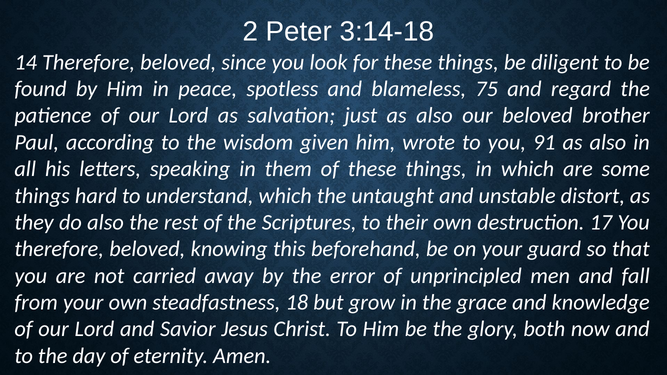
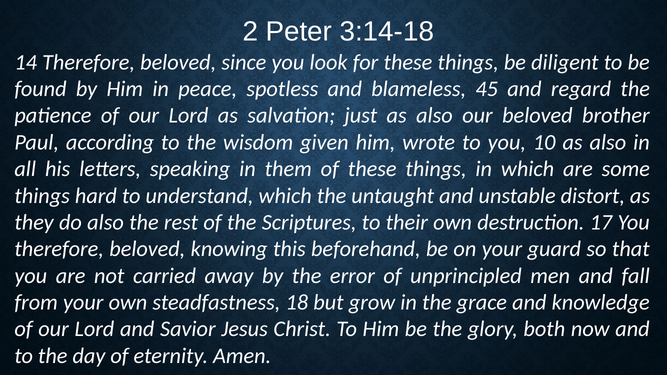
75: 75 -> 45 (487, 89)
91: 91 -> 10 (544, 142)
